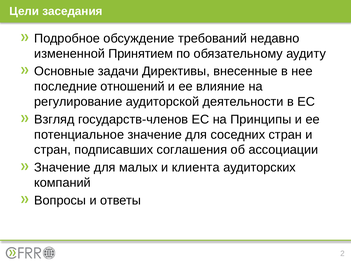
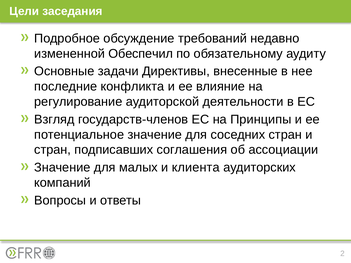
Принятием: Принятием -> Обеспечил (141, 54)
отношений: отношений -> конфликта (132, 87)
